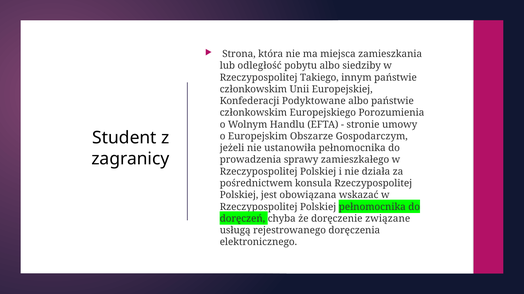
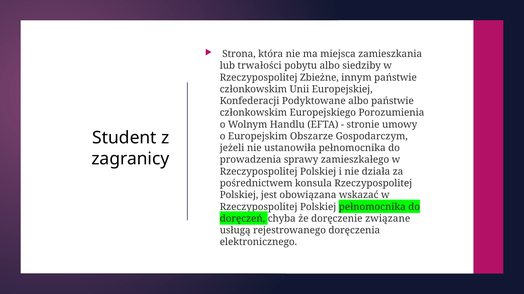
odległość: odległość -> trwałości (260, 66)
Takiego: Takiego -> Zbieżne (319, 78)
